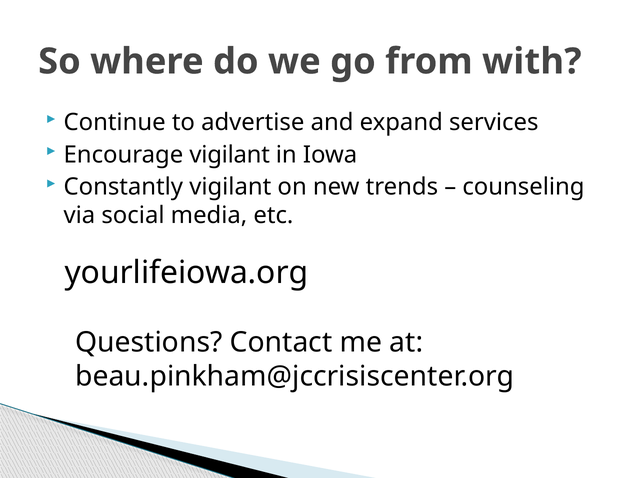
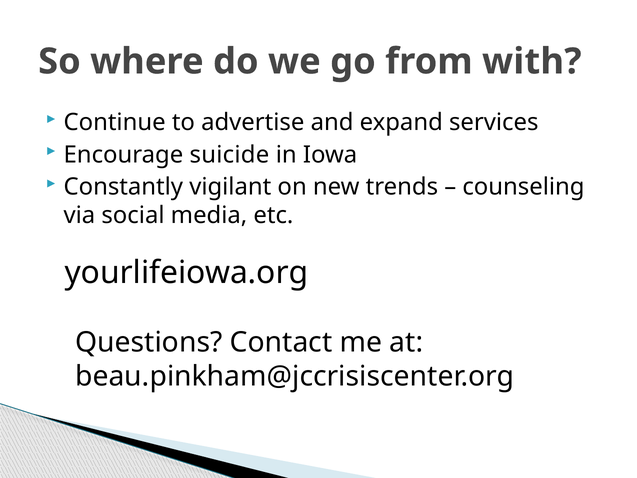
Encourage vigilant: vigilant -> suicide (229, 155)
